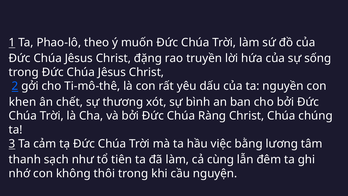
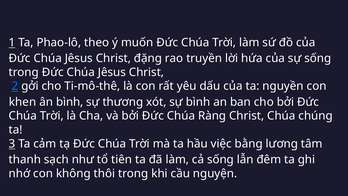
ân chết: chết -> bình (70, 102)
cả cùng: cùng -> sống (220, 159)
